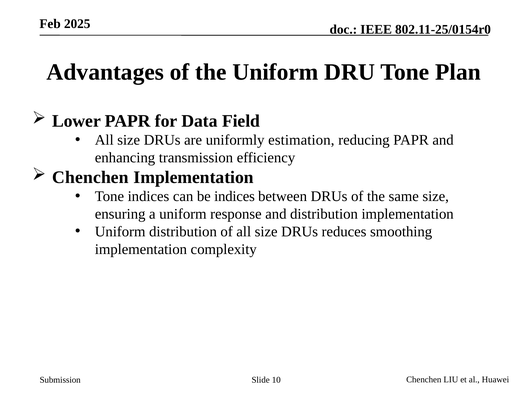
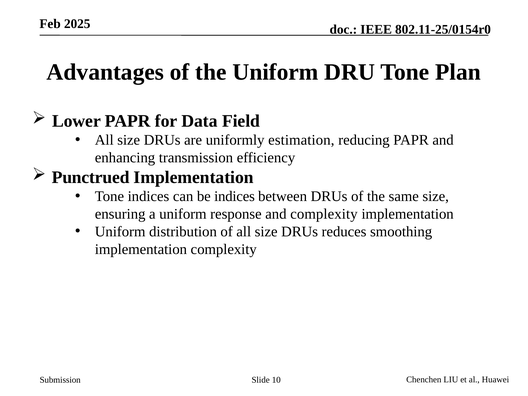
Chenchen: Chenchen -> Punctrued (91, 177)
and distribution: distribution -> complexity (324, 214)
